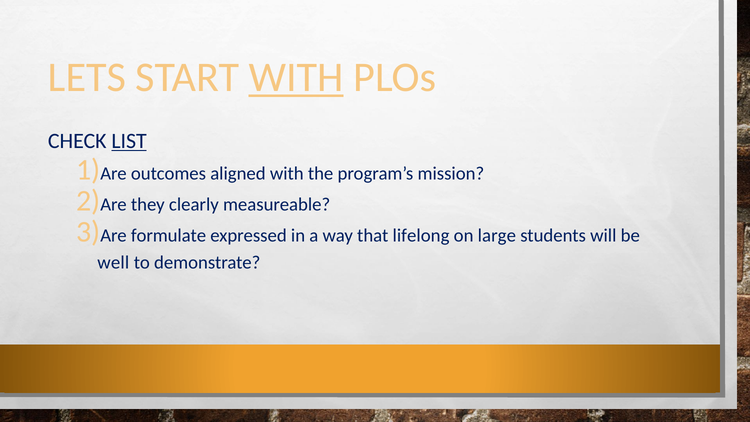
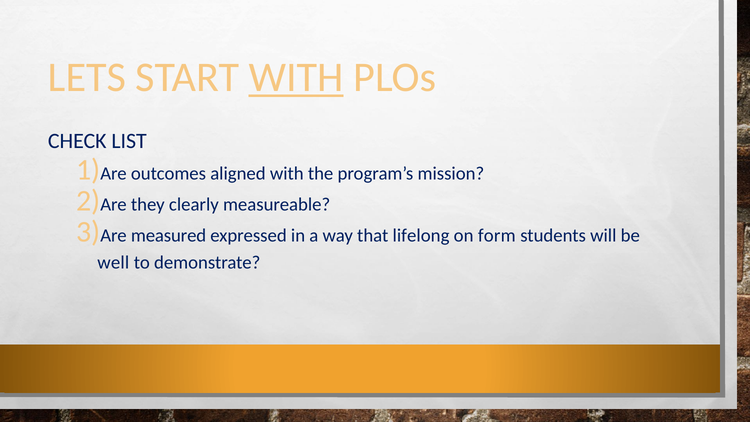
LIST underline: present -> none (129, 141)
formulate: formulate -> measured (169, 235)
large: large -> form (497, 235)
